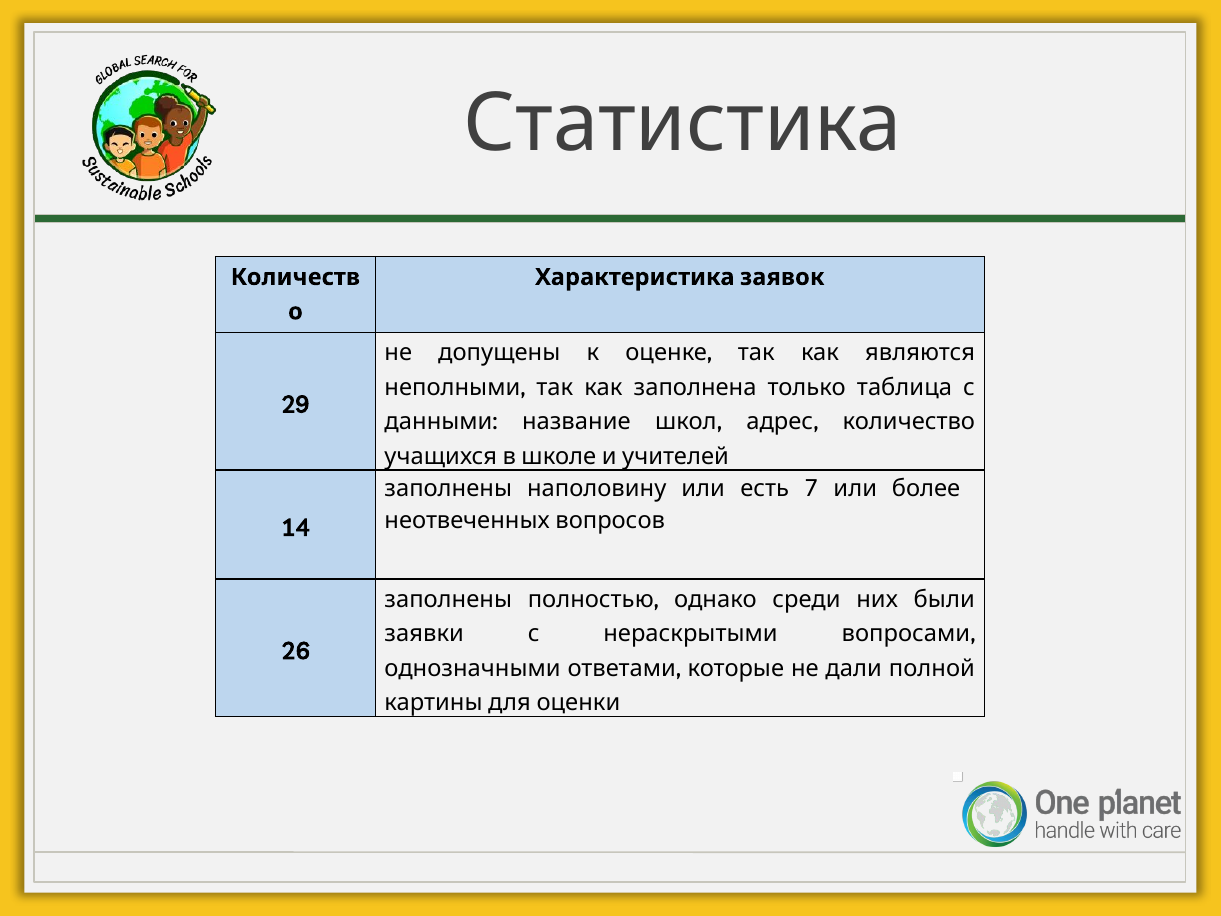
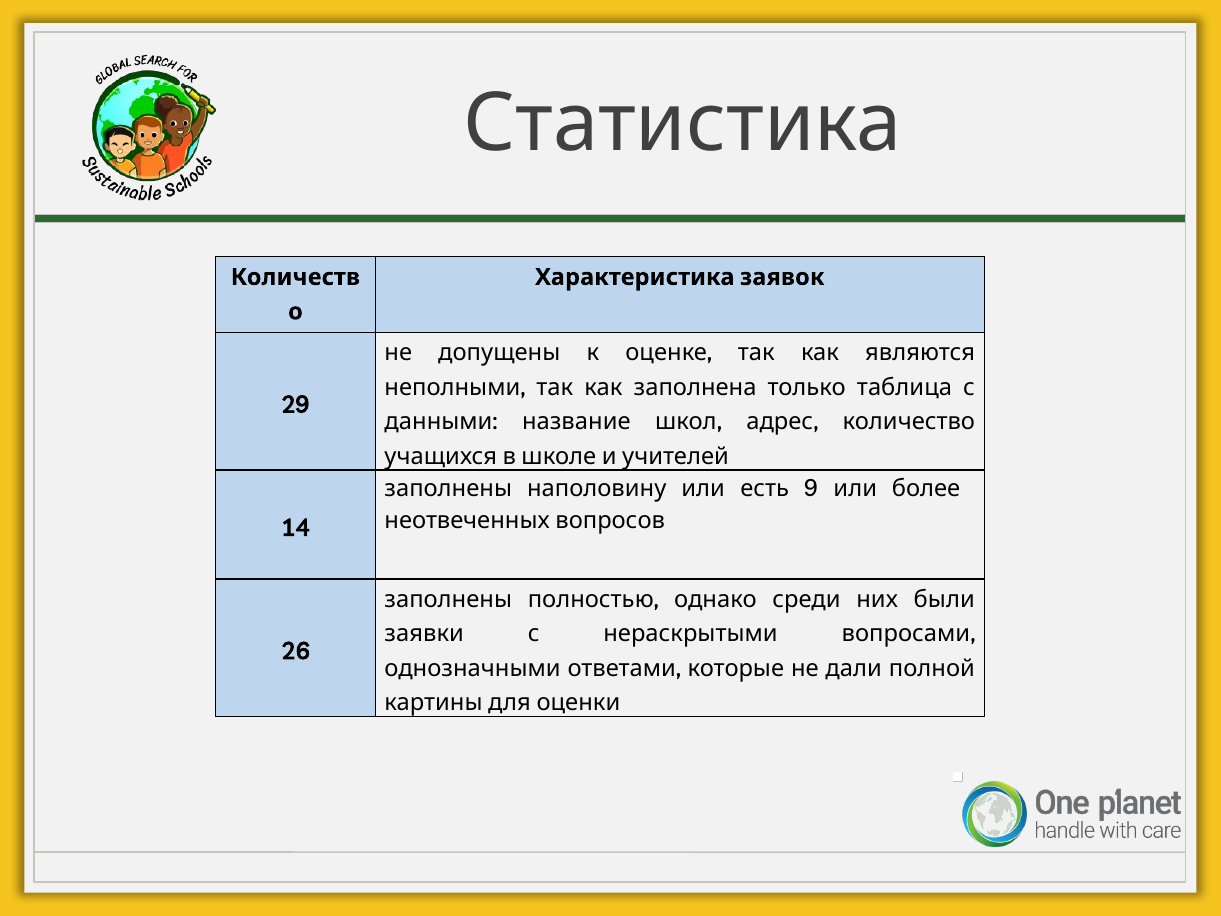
7: 7 -> 9 (811, 488)
